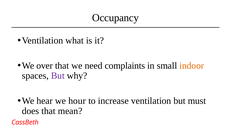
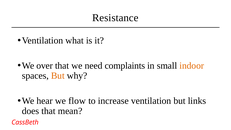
Occupancy: Occupancy -> Resistance (115, 18)
But colour: purple -> orange (58, 76)
hour: hour -> flow (77, 101)
must: must -> links (197, 101)
